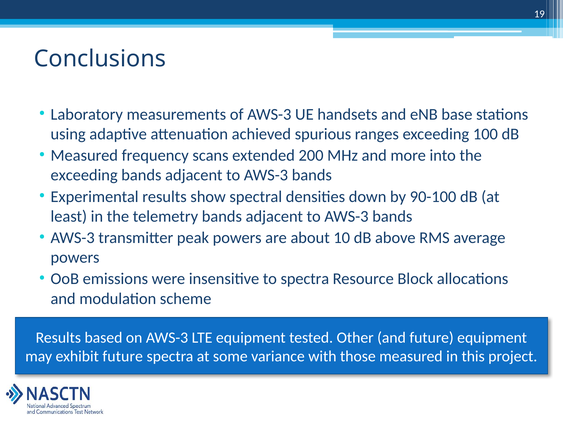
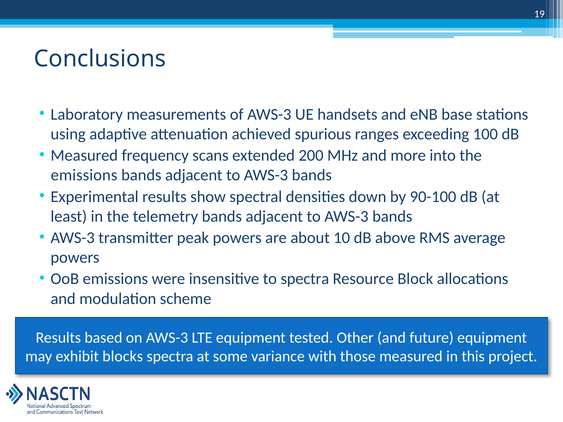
exceeding: exceeding -> emissions (84, 175)
exhibit future: future -> blocks (123, 357)
